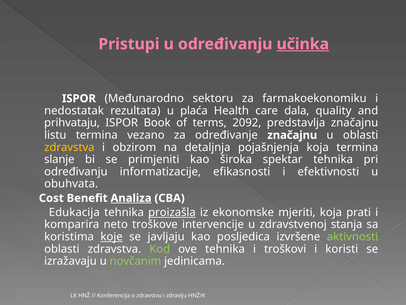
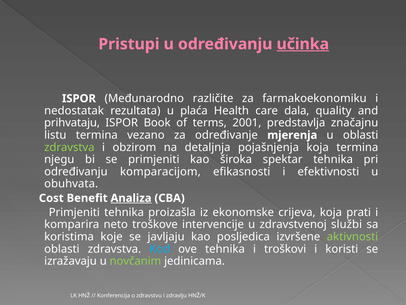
sektoru: sektoru -> različite (213, 98)
2092: 2092 -> 2001 (247, 123)
određivanje značajnu: značajnu -> mjerenja (292, 135)
zdravstva colour: yellow -> light green (69, 147)
slanje: slanje -> njegu (59, 159)
informatizacije: informatizacije -> komparacijom (160, 171)
Edukacija: Edukacija -> Primjeniti (74, 212)
proizašla underline: present -> none (172, 212)
mjeriti: mjeriti -> crijeva (297, 212)
stanja: stanja -> službi (347, 224)
koje underline: present -> none (112, 236)
Kod colour: light green -> light blue (160, 249)
